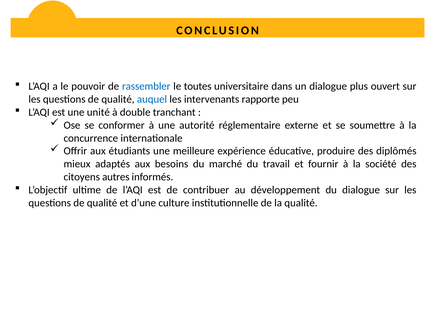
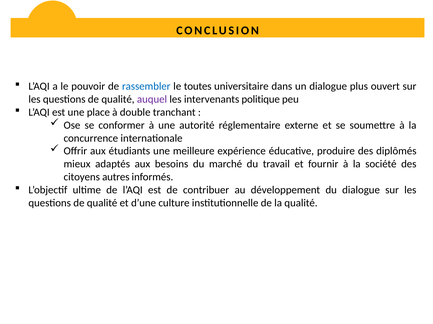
auquel colour: blue -> purple (152, 99)
rapporte: rapporte -> politique (261, 99)
unité: unité -> place (98, 112)
